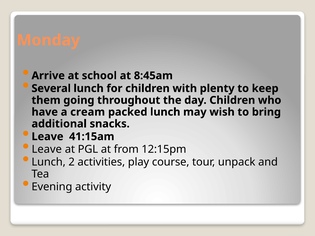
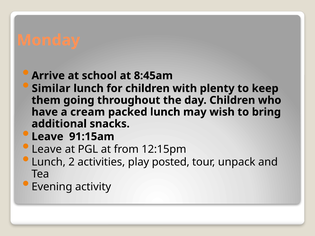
Several: Several -> Similar (51, 89)
41:15am: 41:15am -> 91:15am (92, 137)
course: course -> posted (171, 162)
